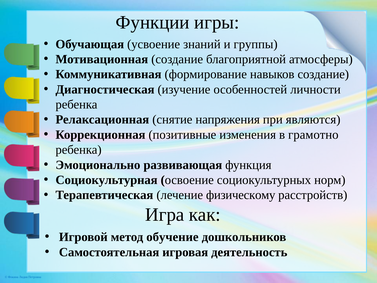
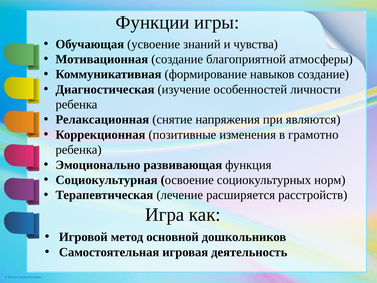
группы: группы -> чувства (256, 44)
физическому: физическому -> расширяется (241, 195)
обучение: обучение -> основной (173, 237)
